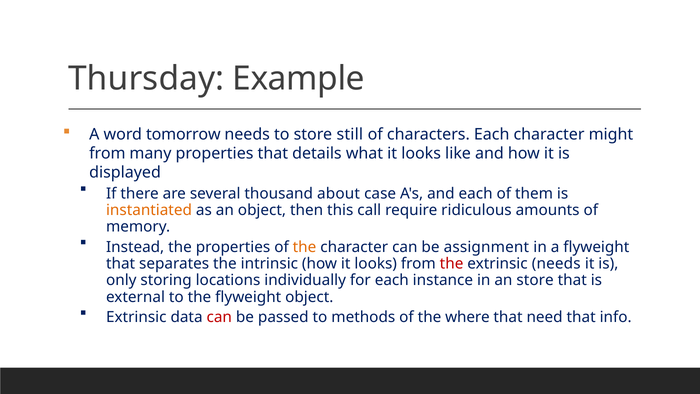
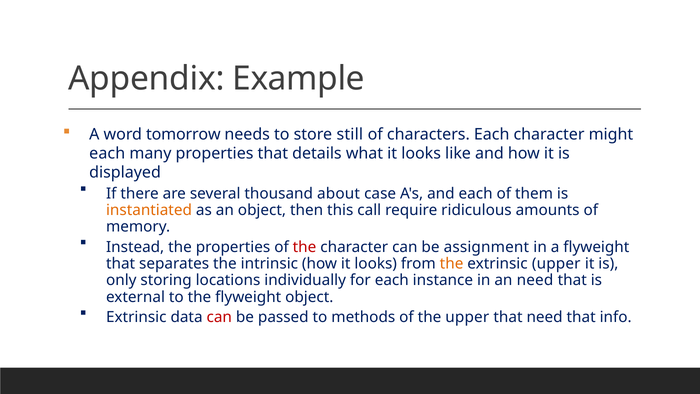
Thursday: Thursday -> Appendix (146, 79)
from: from -> each (107, 153)
the colour: orange -> red (305, 247)
the colour: red -> orange (452, 264)
extrinsic needs: needs -> upper (556, 264)
an store: store -> need (535, 280)
the where: where -> upper (467, 317)
